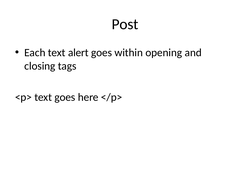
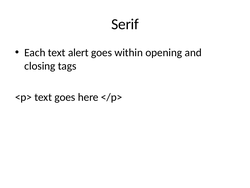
Post: Post -> Serif (125, 24)
